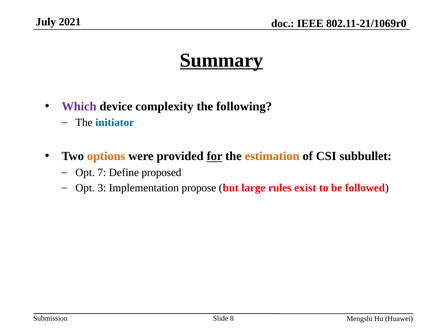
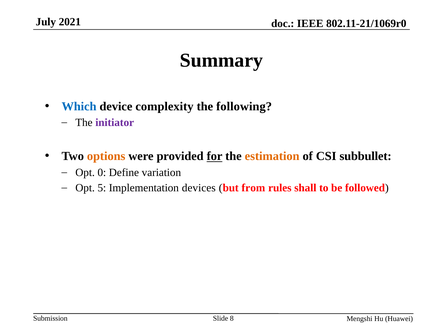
Summary underline: present -> none (221, 60)
Which colour: purple -> blue (79, 106)
initiator colour: blue -> purple (115, 123)
7: 7 -> 0 (102, 173)
proposed: proposed -> variation (161, 173)
3: 3 -> 5 (102, 188)
propose: propose -> devices (199, 188)
large: large -> from (253, 188)
exist: exist -> shall (305, 188)
